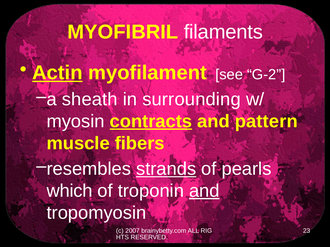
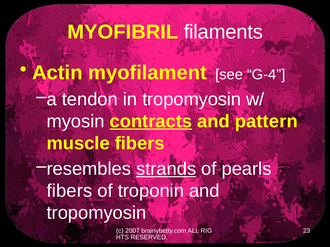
Actin underline: present -> none (57, 73)
G-2: G-2 -> G-4 (266, 75)
sheath: sheath -> tendon (90, 100)
in surrounding: surrounding -> tropomyosin (192, 100)
which: which -> fibers (69, 191)
and underline: present -> none (204, 191)
